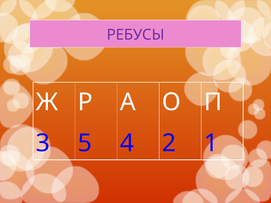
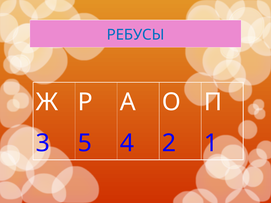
РЕБУСЫ colour: purple -> blue (136, 35)
